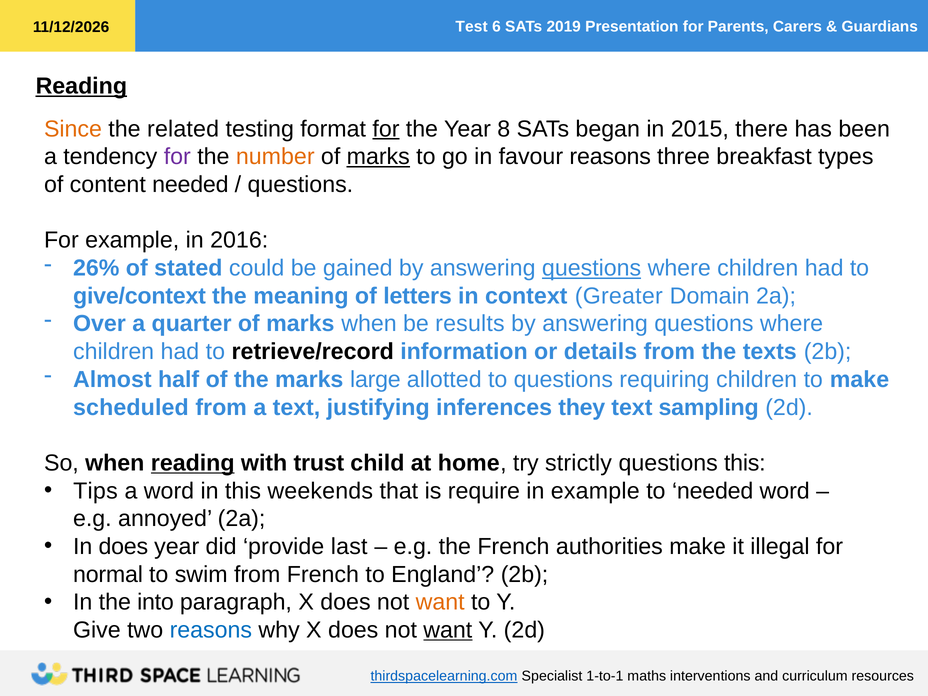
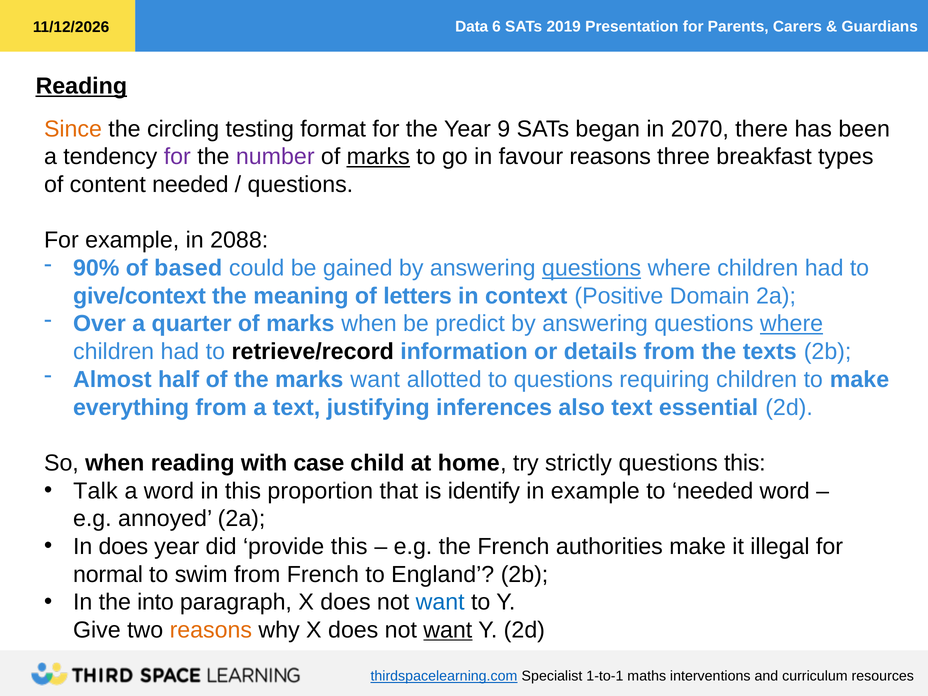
Test: Test -> Data (472, 27)
related: related -> circling (183, 129)
for underline: present -> none (386, 129)
8: 8 -> 9 (504, 129)
2015: 2015 -> 2070 (700, 129)
number colour: orange -> purple (275, 157)
2016: 2016 -> 2088 (239, 240)
26%: 26% -> 90% (96, 268)
stated: stated -> based (188, 268)
Greater: Greater -> Positive (619, 296)
results: results -> predict (470, 324)
where underline: none -> present (792, 324)
marks large: large -> want (375, 380)
scheduled: scheduled -> everything (131, 407)
they: they -> also (582, 407)
sampling: sampling -> essential (709, 407)
reading underline: present -> none (193, 463)
trust: trust -> case (319, 463)
Tips: Tips -> Talk (95, 491)
weekends: weekends -> proportion (320, 491)
require: require -> identify (484, 491)
provide last: last -> this (349, 547)
want colour: orange -> blue (440, 602)
reasons colour: blue -> orange (211, 630)
